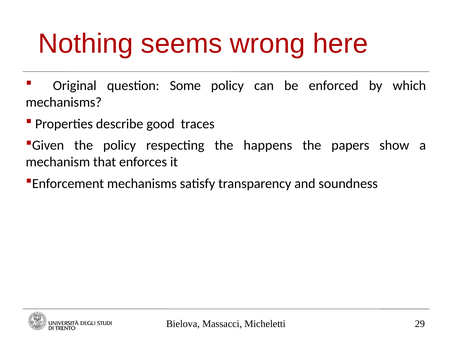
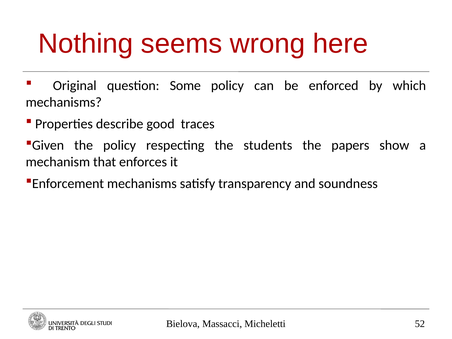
happens: happens -> students (268, 145)
29: 29 -> 52 (420, 324)
